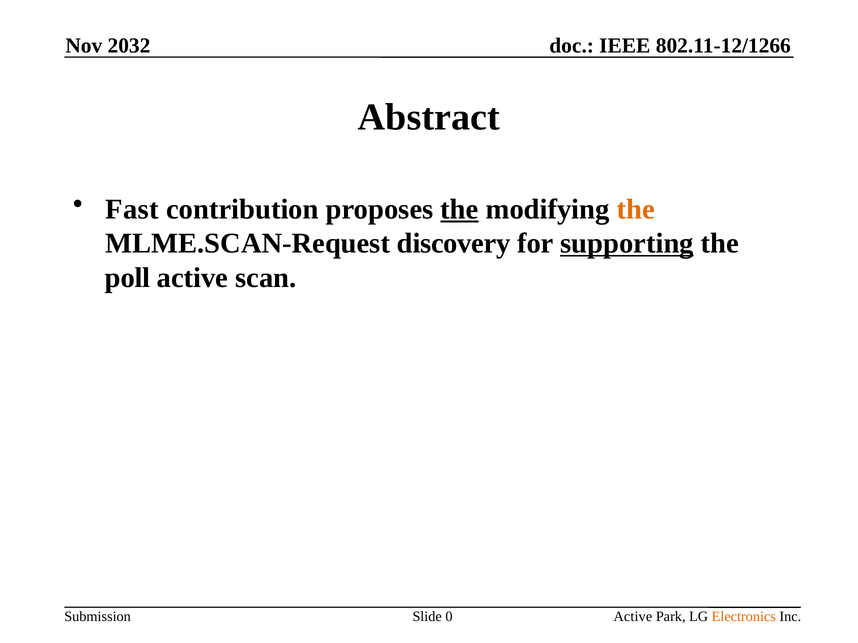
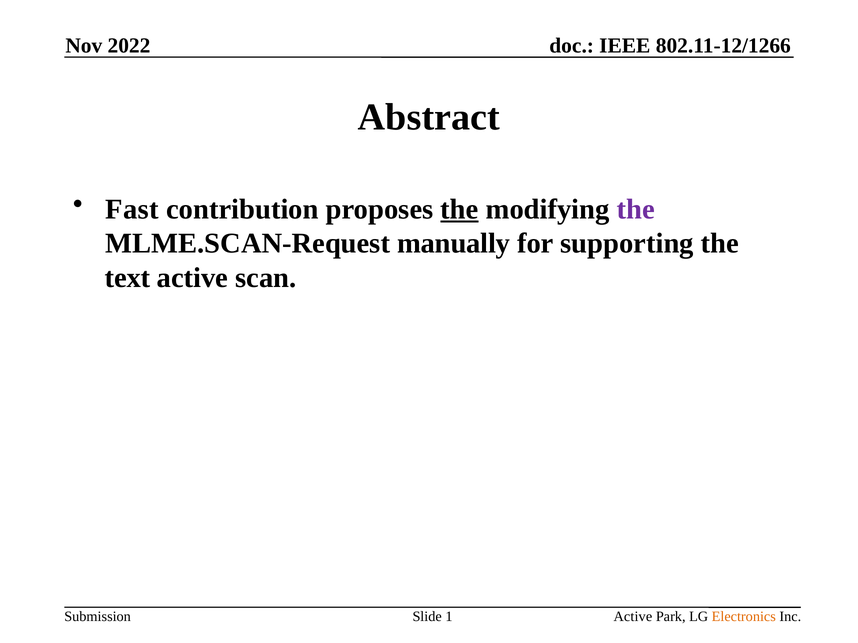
2032: 2032 -> 2022 (129, 46)
the colour: orange -> purple (636, 209)
discovery: discovery -> manually (454, 244)
supporting underline: present -> none (627, 244)
poll: poll -> text (128, 278)
0: 0 -> 1 (449, 617)
